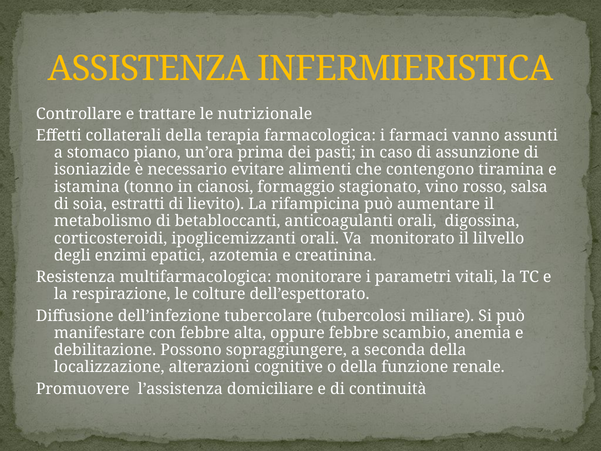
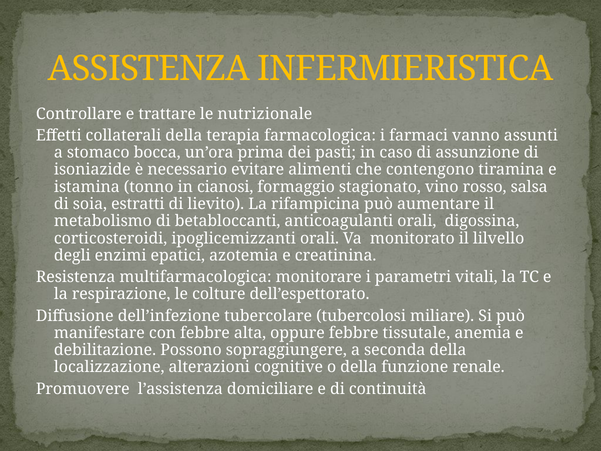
piano: piano -> bocca (157, 152)
scambio: scambio -> tissutale (416, 333)
